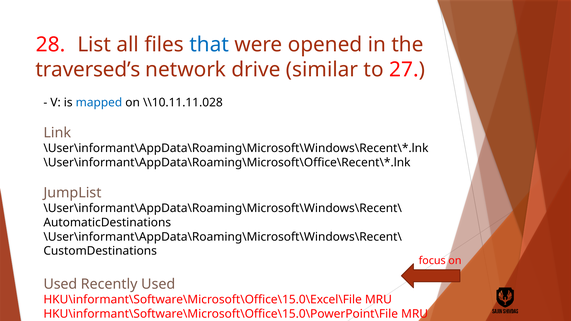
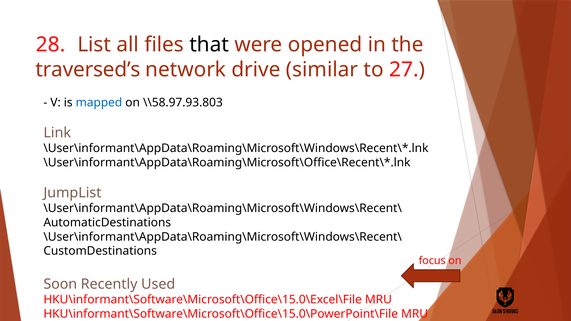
that colour: blue -> black (209, 45)
\\10.11.11.028: \\10.11.11.028 -> \\58.97.93.803 (183, 103)
Used: Used -> Soon (60, 284)
